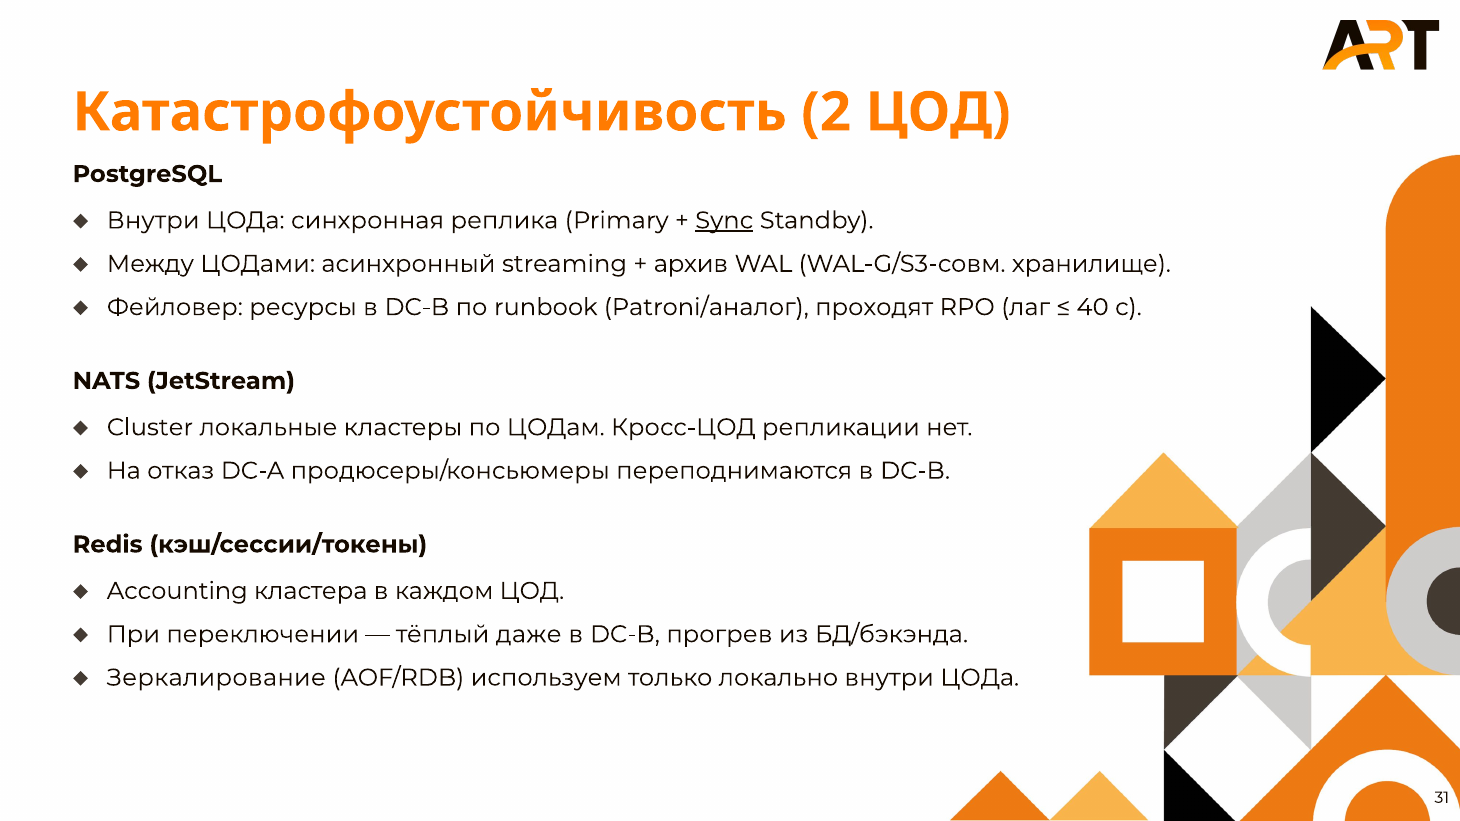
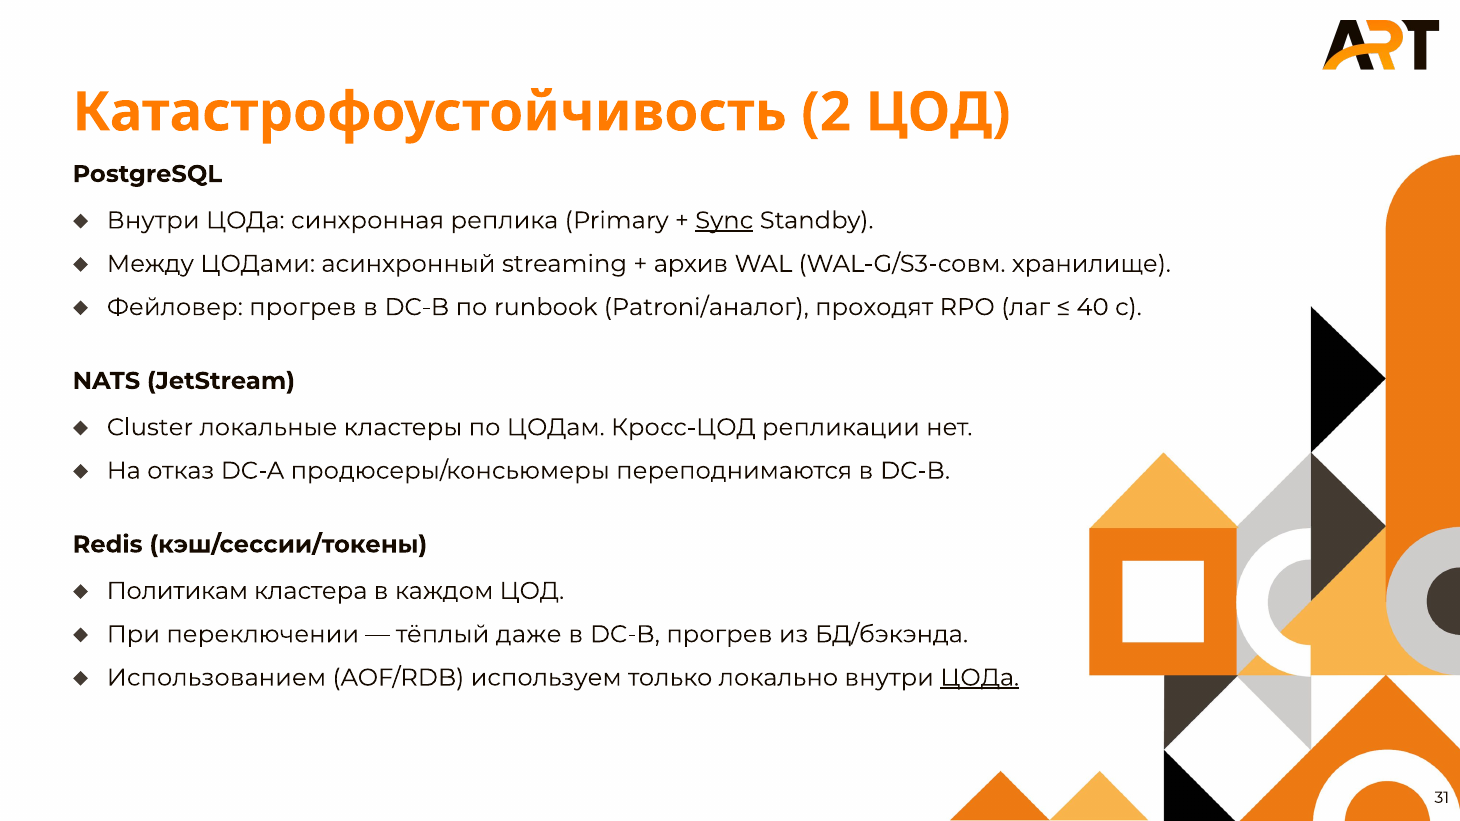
Фейловер ресурсы: ресурсы -> прогрев (303, 307)
Accounting: Accounting -> Политикам (177, 591)
Зеркалирование: Зеркалирование -> Использованием (216, 678)
ЦОДа underline: none -> present (980, 678)
